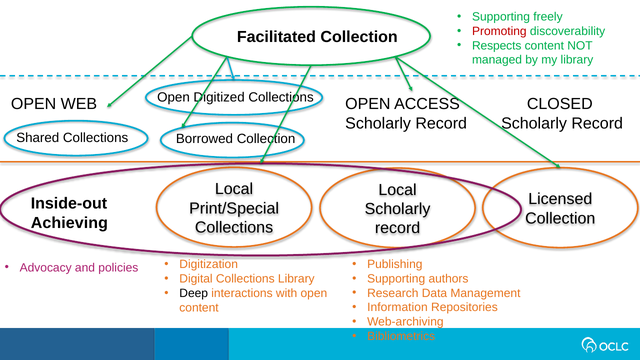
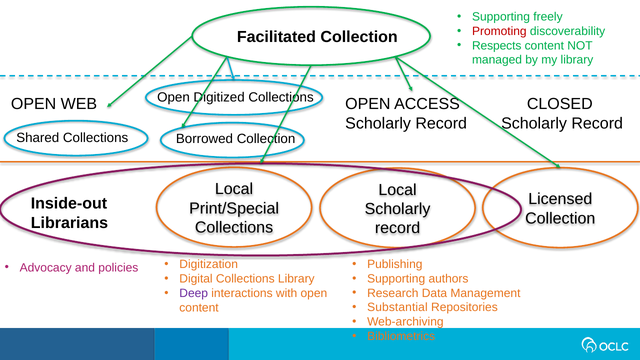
Achieving: Achieving -> Librarians (69, 223)
Deep colour: black -> purple (194, 293)
Information: Information -> Substantial (397, 308)
